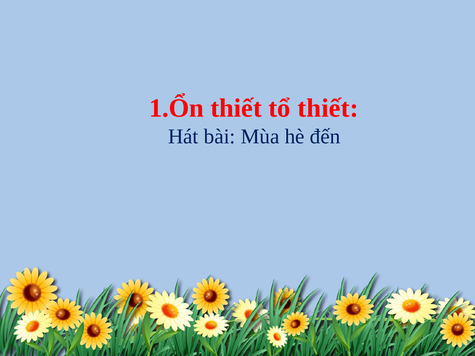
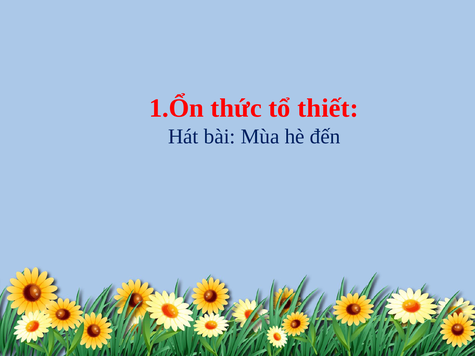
thiết: thiết -> thức (236, 108)
